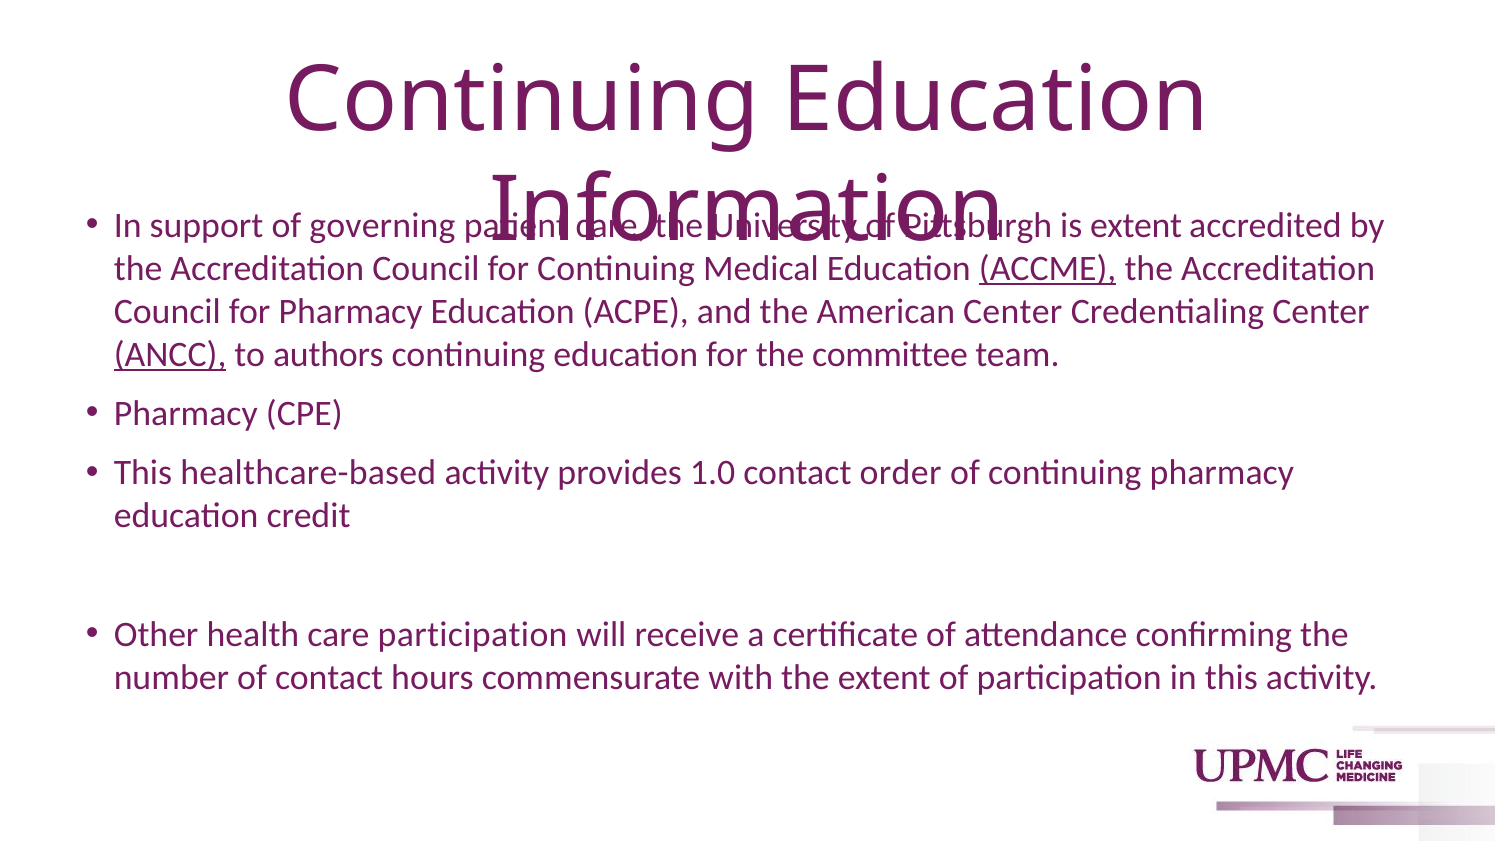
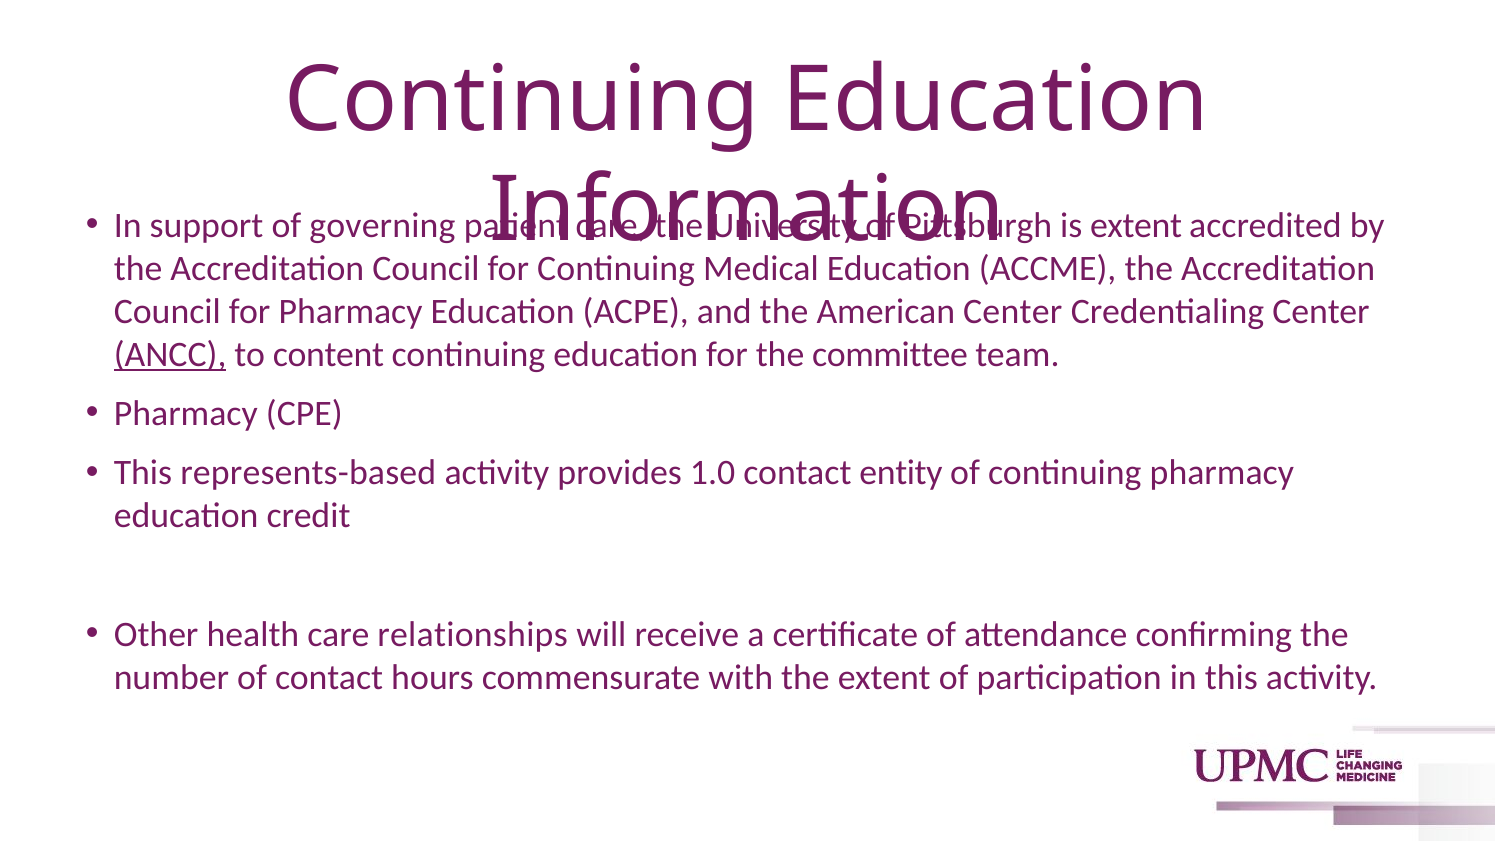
ACCME underline: present -> none (1048, 269)
authors: authors -> content (328, 355)
healthcare-based: healthcare-based -> represents-based (308, 473)
order: order -> entity (901, 473)
care participation: participation -> relationships (473, 635)
